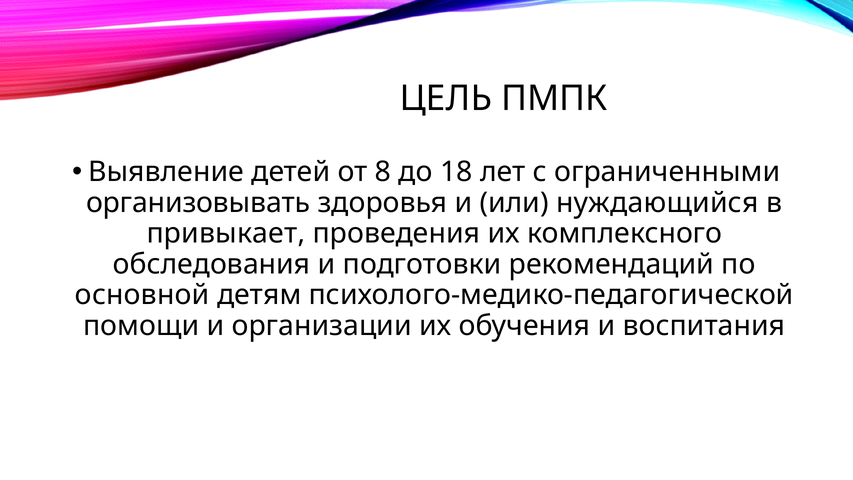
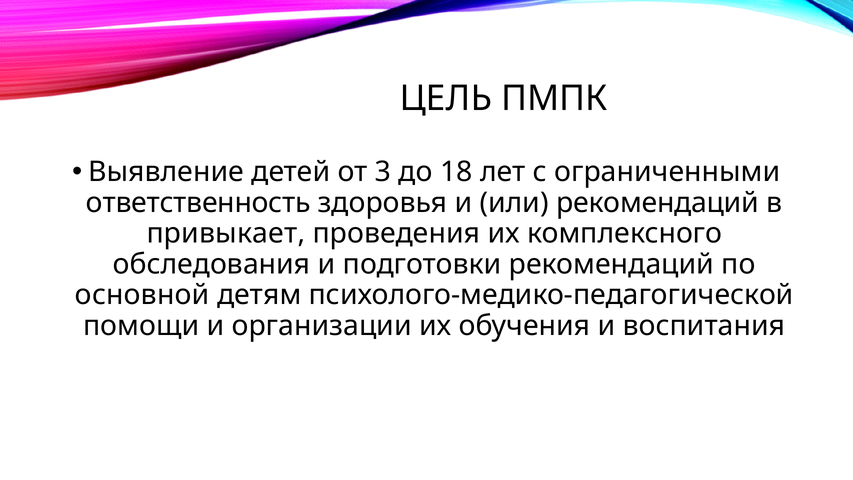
8: 8 -> 3 (383, 172)
организовывать: организовывать -> ответственность (198, 203)
или нуждающийся: нуждающийся -> рекомендаций (658, 203)
